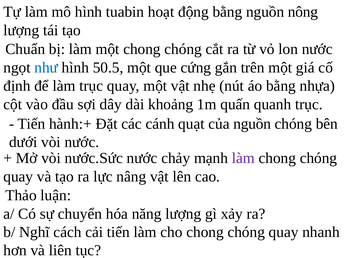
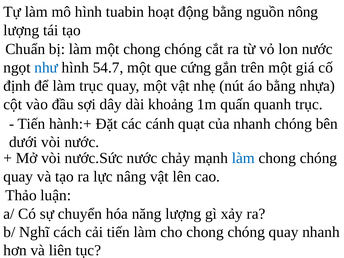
50.5: 50.5 -> 54.7 (108, 68)
của nguồn: nguồn -> nhanh (252, 124)
làm colour: purple -> blue (243, 158)
